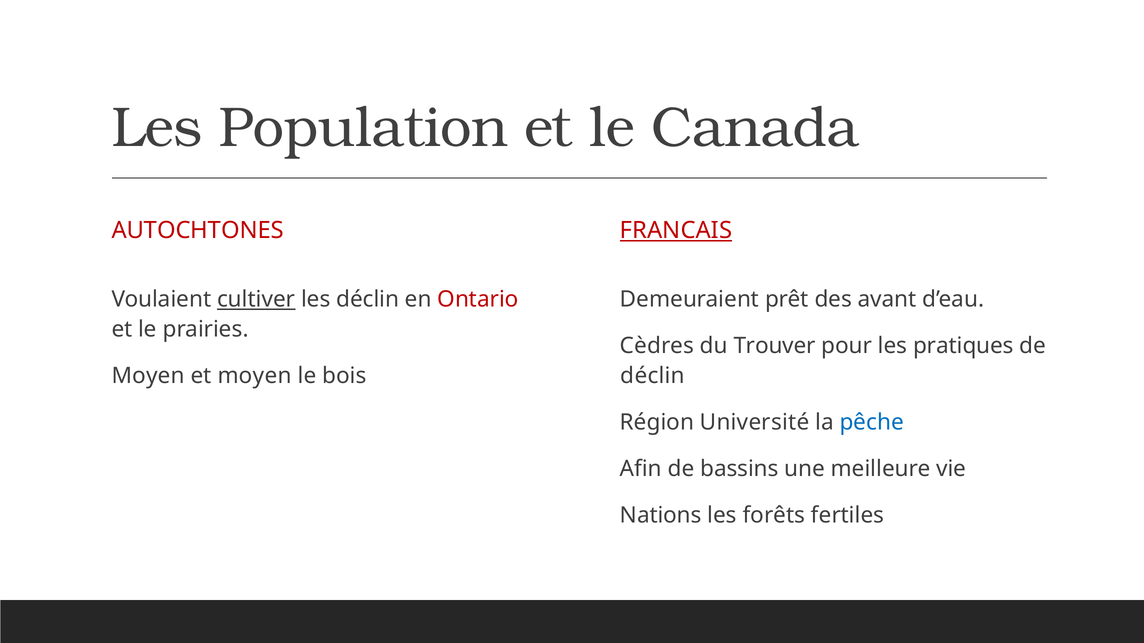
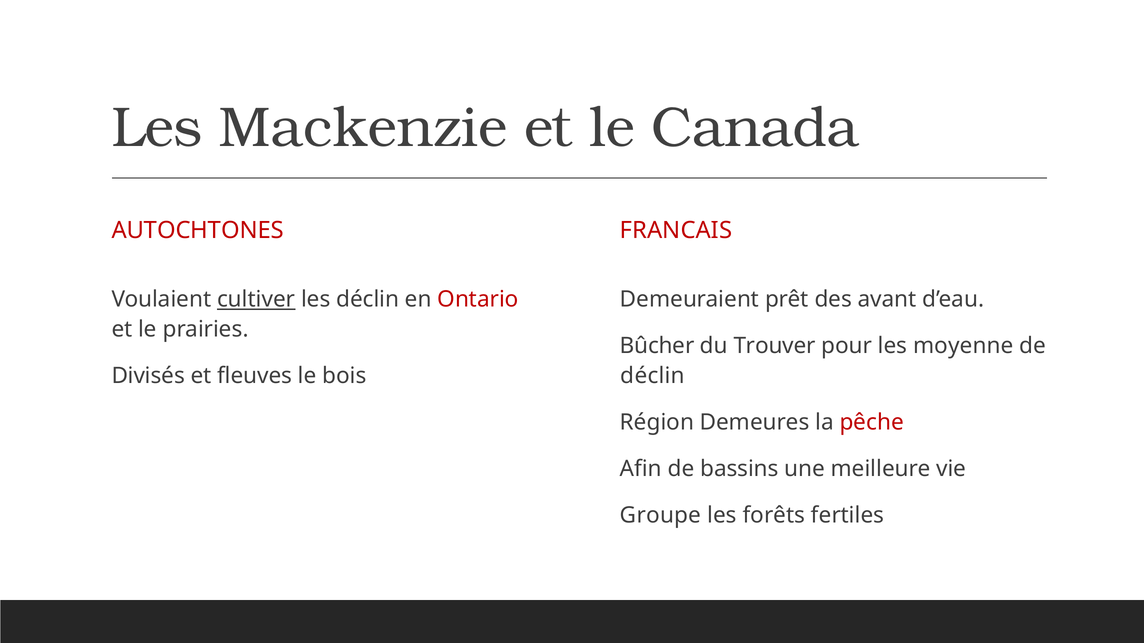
Population: Population -> Mackenzie (363, 128)
FRANCAIS underline: present -> none (676, 231)
Cèdres: Cèdres -> Bûcher (657, 346)
pratiques: pratiques -> moyenne (963, 346)
Moyen: Moyen -> Divisés (148, 376)
et moyen: moyen -> fleuves (255, 376)
Université: Université -> Demeures (755, 423)
pêche colour: blue -> red (872, 423)
Nations: Nations -> Groupe (661, 516)
